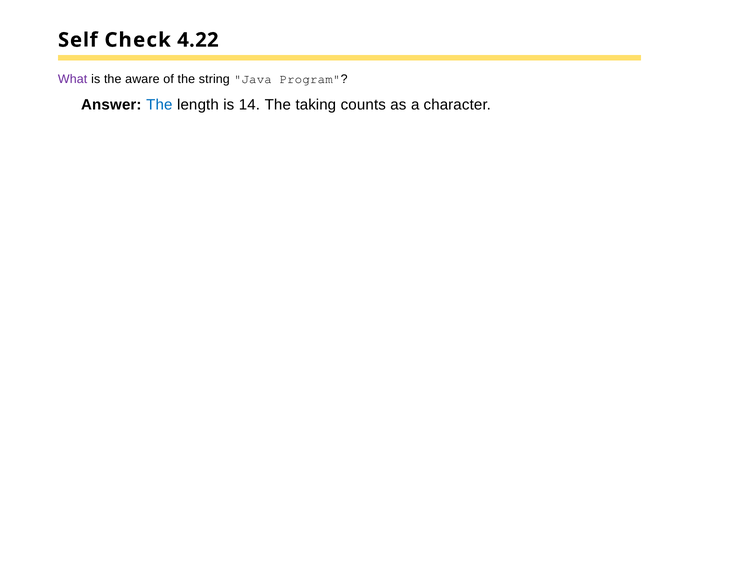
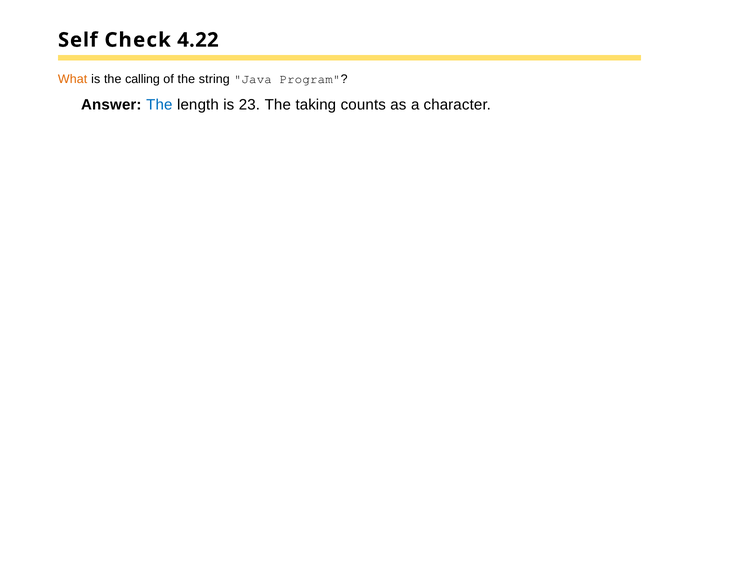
What colour: purple -> orange (73, 79)
aware: aware -> calling (143, 79)
14: 14 -> 23 (249, 105)
